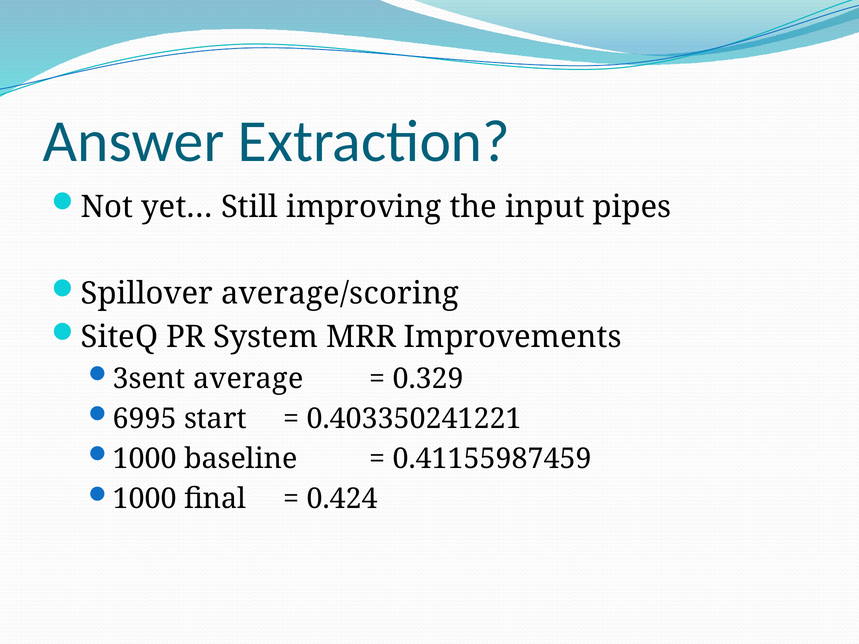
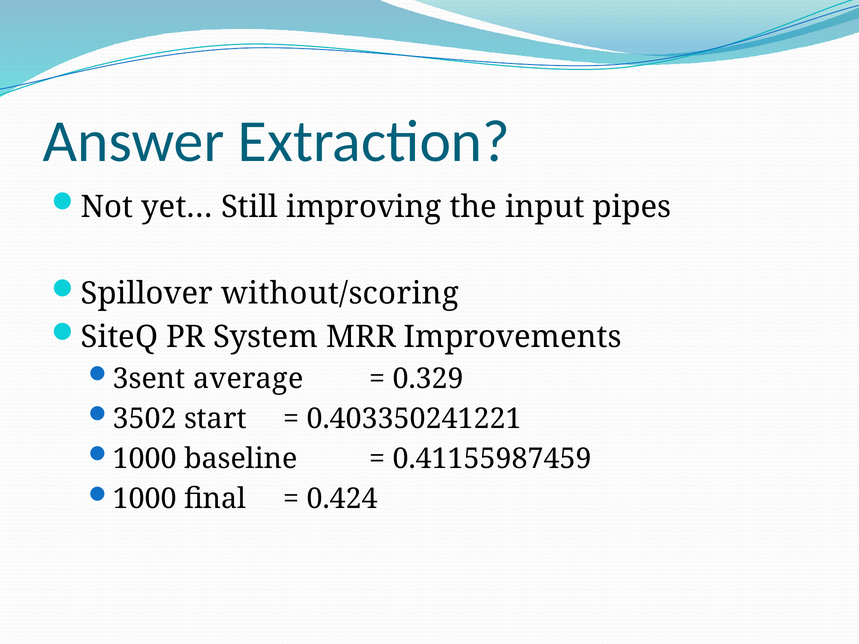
average/scoring: average/scoring -> without/scoring (340, 294)
6995: 6995 -> 3502 (145, 419)
